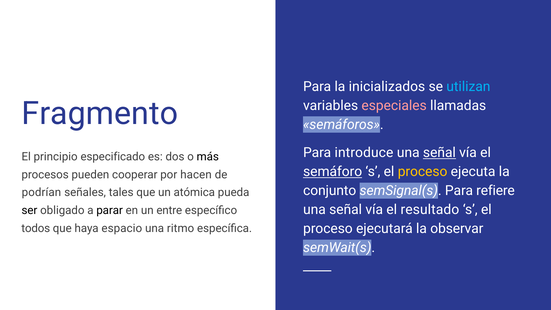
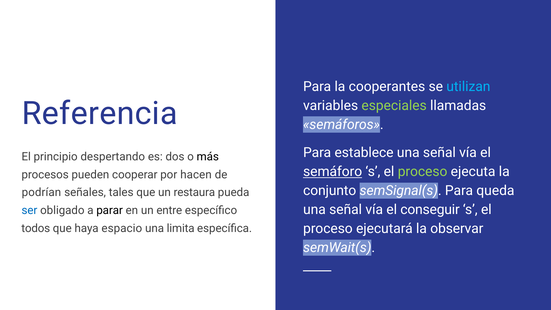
inicializados: inicializados -> cooperantes (387, 87)
especiales colour: pink -> light green (394, 106)
Fragmento: Fragmento -> Referencia (100, 114)
introduce: introduce -> establece (364, 153)
señal underline: present -> none (439, 153)
especificado: especificado -> despertando (113, 157)
proceso colour: yellow -> light green (423, 172)
refiere: refiere -> queda (495, 191)
atómica: atómica -> restaura (194, 192)
resultado: resultado -> conseguir (430, 210)
ser colour: black -> blue (29, 210)
ritmo: ritmo -> limita (181, 228)
